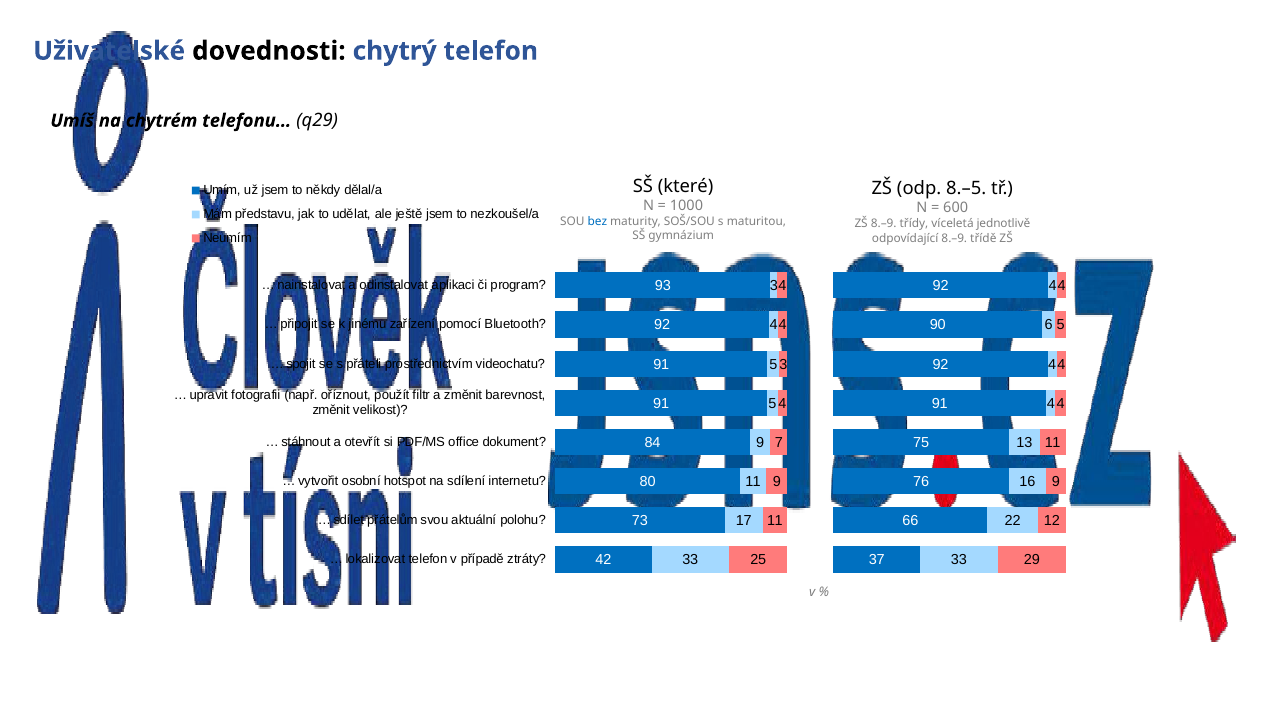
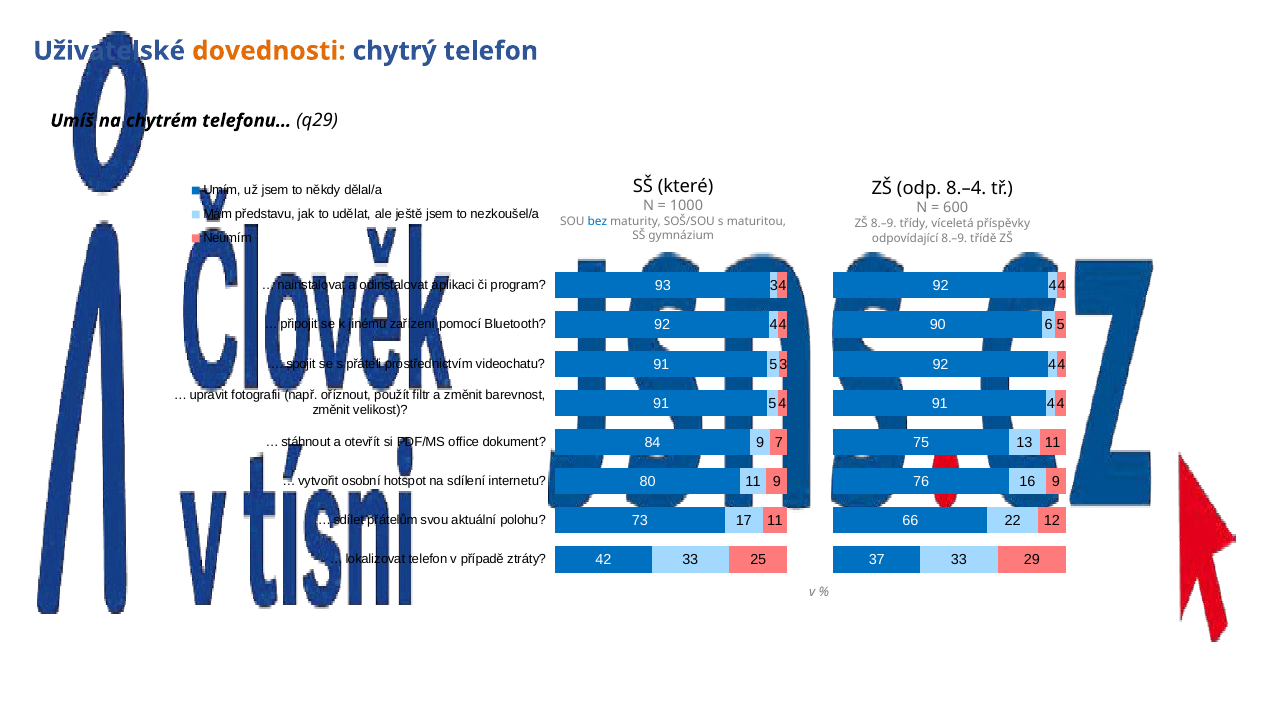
dovednosti colour: black -> orange (269, 51)
8.–5: 8.–5 -> 8.–4 (966, 189)
jednotlivě: jednotlivě -> příspěvky (1003, 224)
